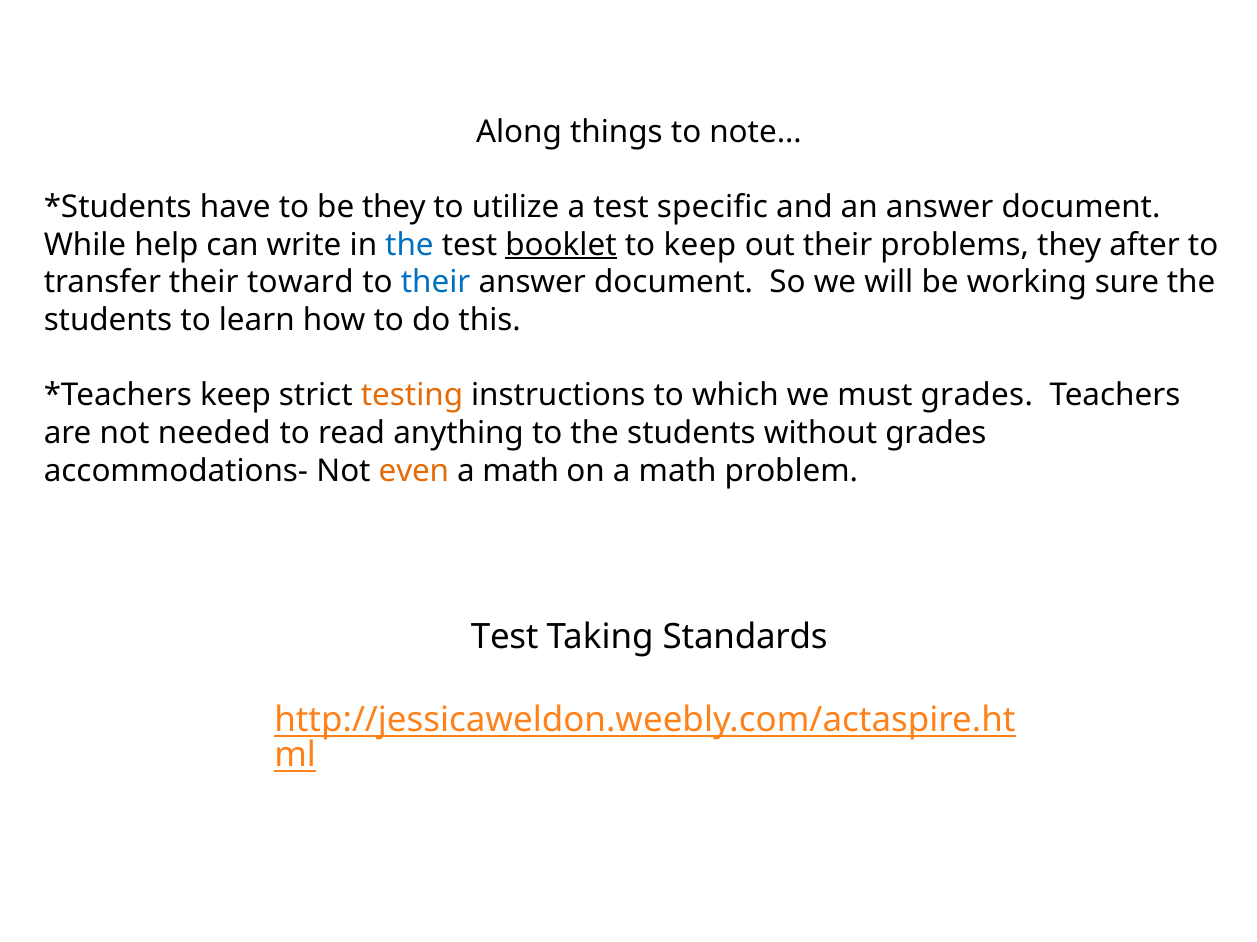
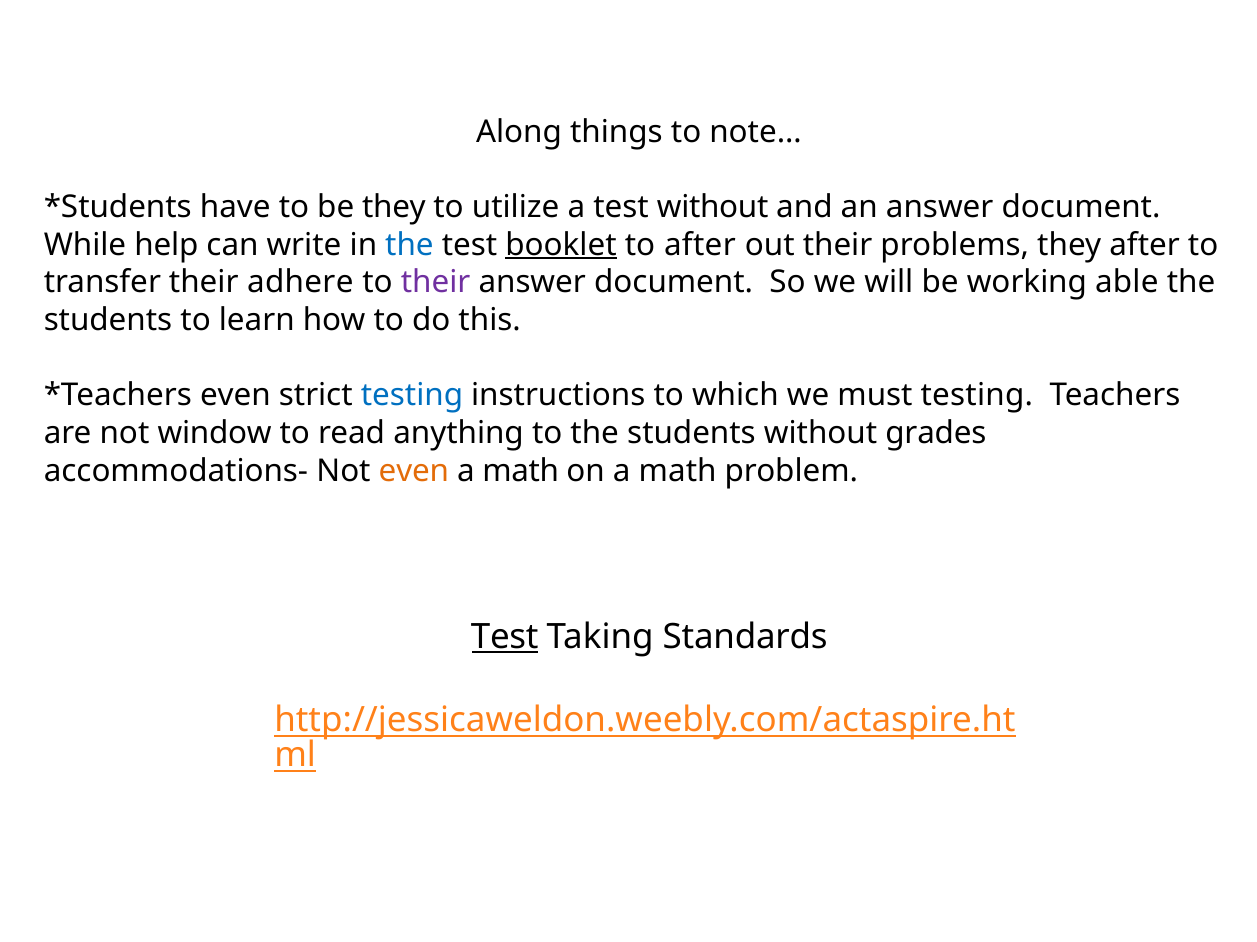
test specific: specific -> without (713, 207)
to keep: keep -> after (700, 245)
toward: toward -> adhere (300, 283)
their colour: blue -> purple (436, 283)
sure: sure -> able (1127, 283)
keep: keep -> even (235, 396)
testing colour: orange -> blue (412, 396)
must grades: grades -> testing (977, 396)
needed: needed -> window (215, 434)
Test underline: none -> present (505, 637)
